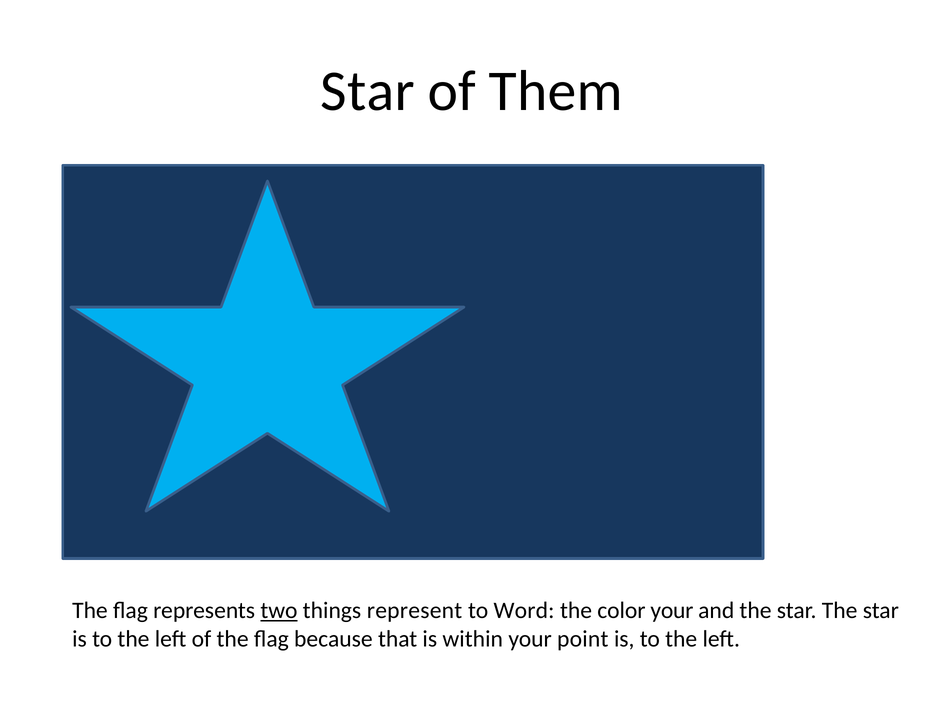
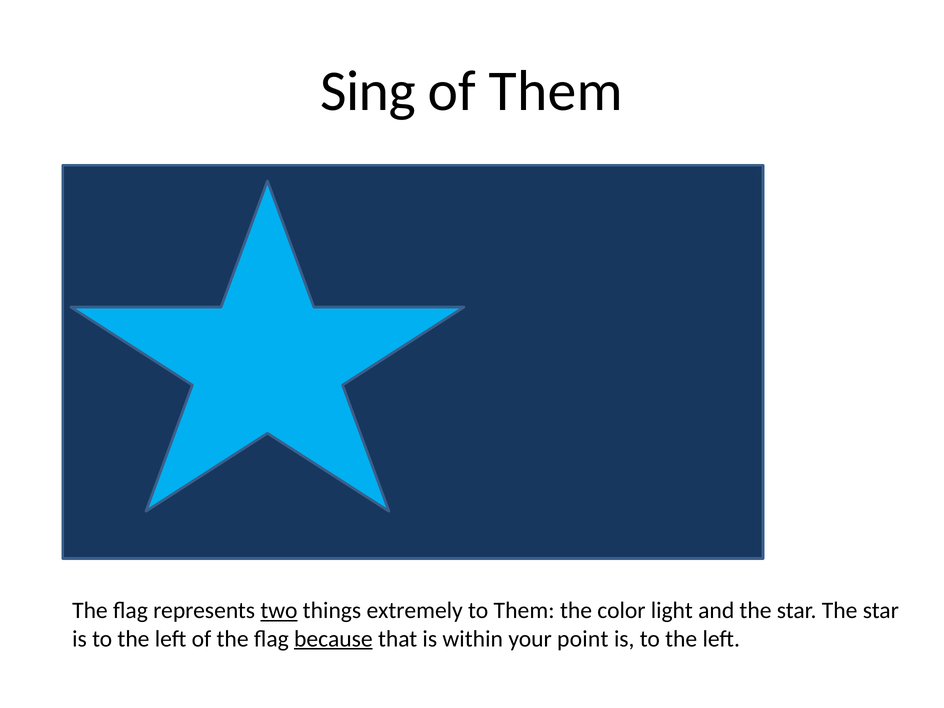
Star: Star -> Sing (368, 91)
represent: represent -> extremely (415, 610)
to Word: Word -> Them (524, 610)
color your: your -> light (672, 610)
because underline: none -> present (333, 639)
